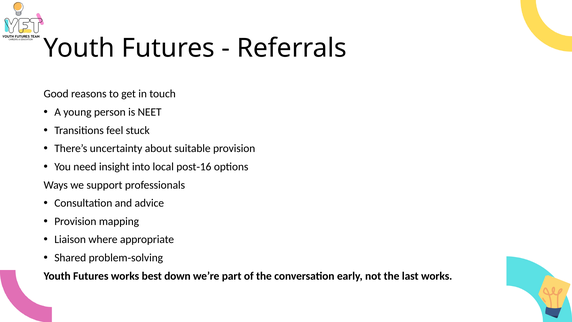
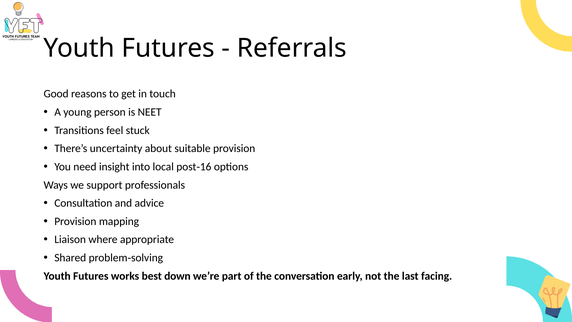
last works: works -> facing (437, 276)
